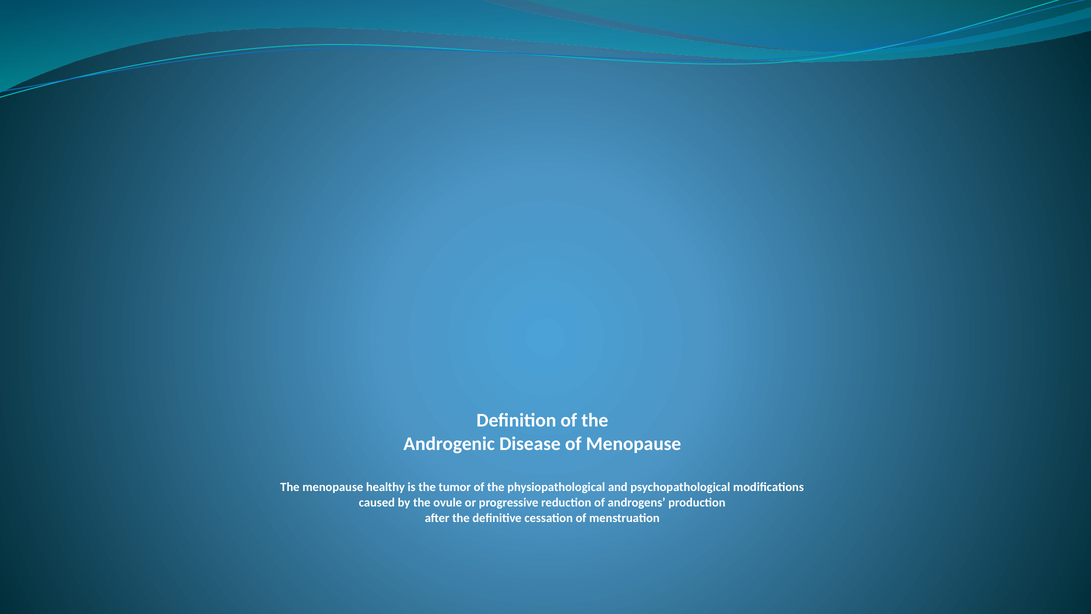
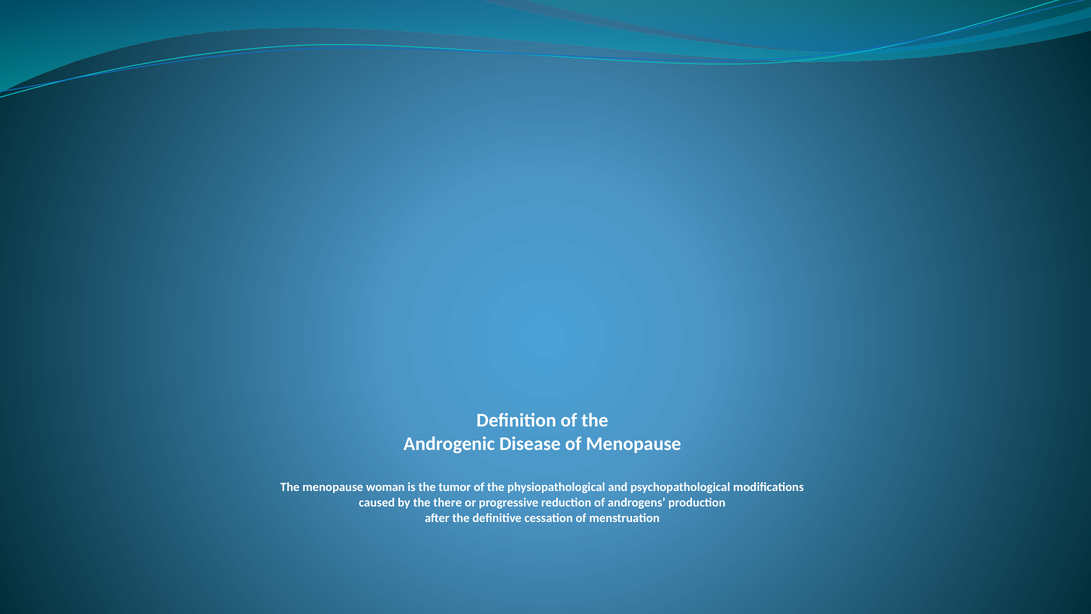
healthy: healthy -> woman (385, 487)
ovule: ovule -> there (448, 502)
